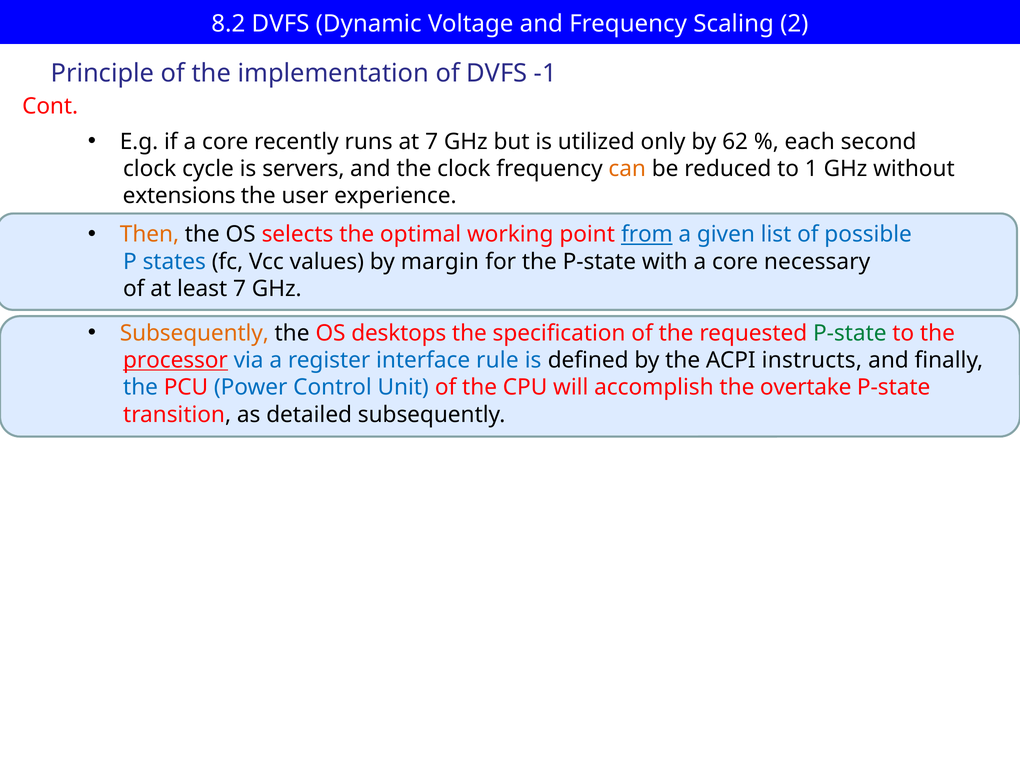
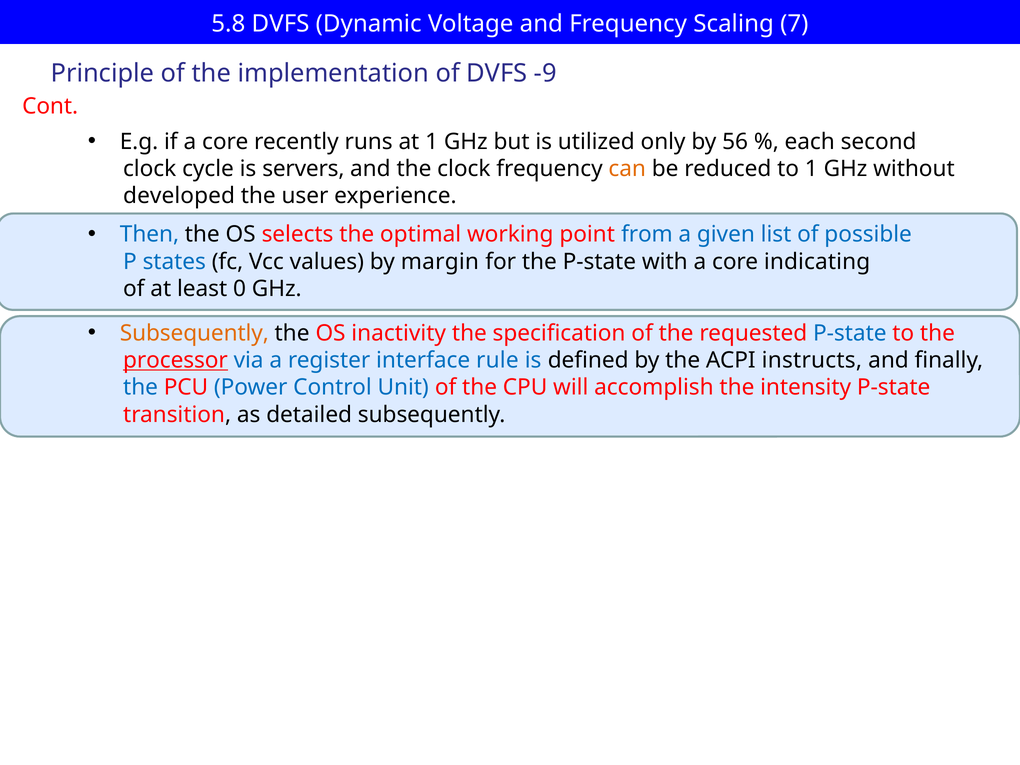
8.2: 8.2 -> 5.8 (228, 24)
2: 2 -> 7 (794, 24)
-1: -1 -> -9 (545, 73)
at 7: 7 -> 1 (432, 142)
62: 62 -> 56 (735, 142)
extensions: extensions -> developed (179, 196)
Then colour: orange -> blue (149, 235)
from underline: present -> none (647, 235)
necessary: necessary -> indicating (817, 262)
least 7: 7 -> 0 (240, 289)
desktops: desktops -> inactivity (399, 333)
P-state colour: green -> blue (850, 333)
overtake: overtake -> intensity (806, 387)
